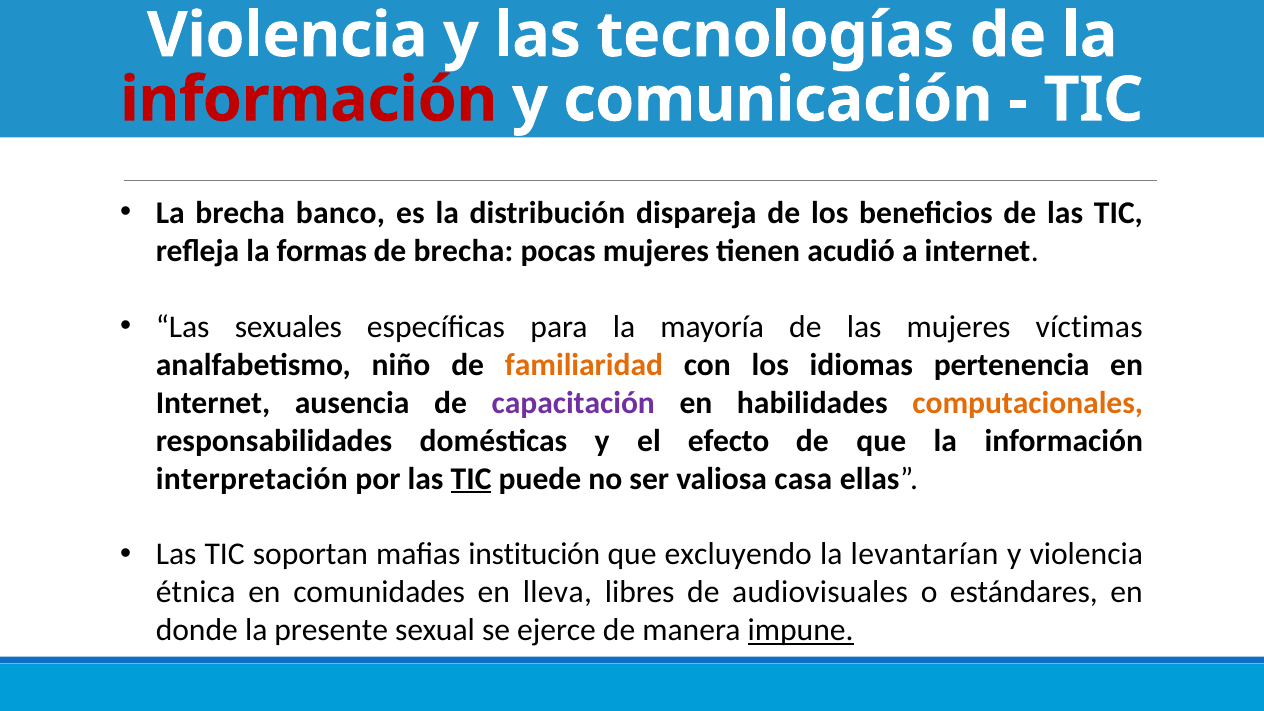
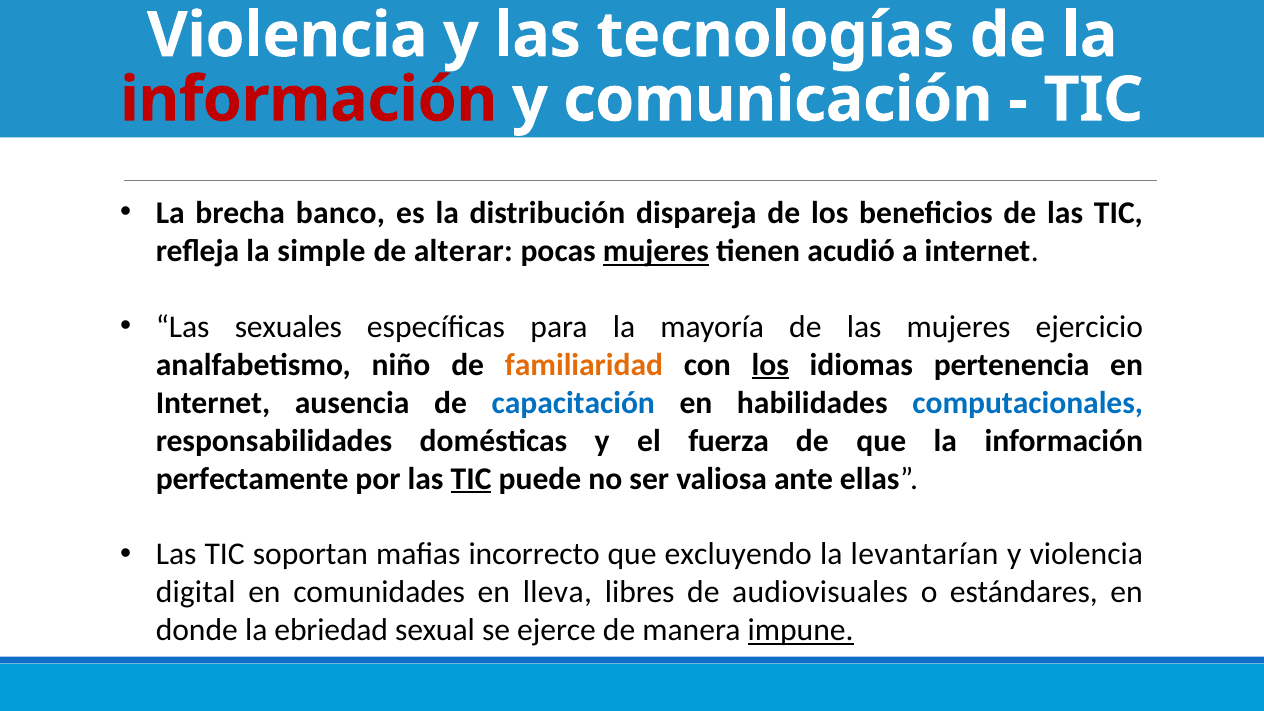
formas: formas -> simple (321, 251)
de brecha: brecha -> alterar (463, 251)
mujeres underline: none -> present (656, 251)
víctimas: víctimas -> ejercicio (1089, 327)
los underline: none -> present (770, 365)
capacitación colour: purple -> blue (573, 403)
computacionales colour: orange -> blue (1028, 403)
efecto: efecto -> fuerza (729, 441)
interpretación: interpretación -> perfectamente (252, 479)
casa: casa -> ante (803, 479)
institución: institución -> incorrecto (534, 554)
étnica: étnica -> digital (196, 592)
presente: presente -> ebriedad (331, 630)
